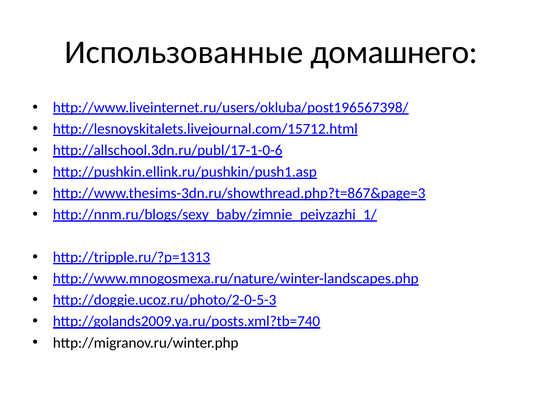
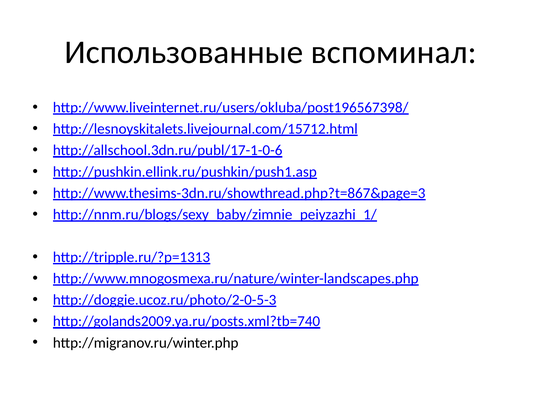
домашнего: домашнего -> вспоминал (394, 52)
